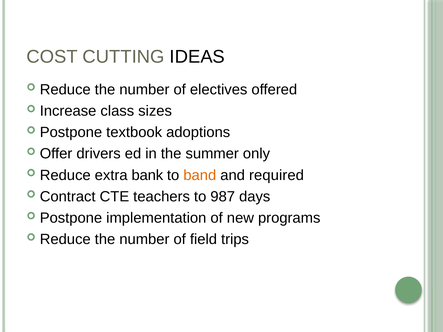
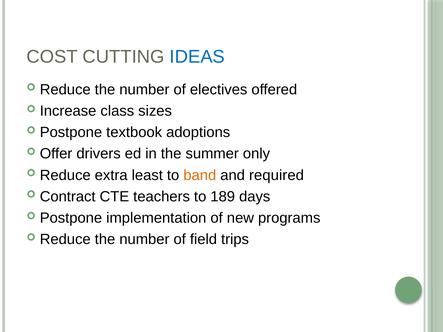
IDEAS colour: black -> blue (197, 57)
bank: bank -> least (147, 175)
987: 987 -> 189 (223, 197)
